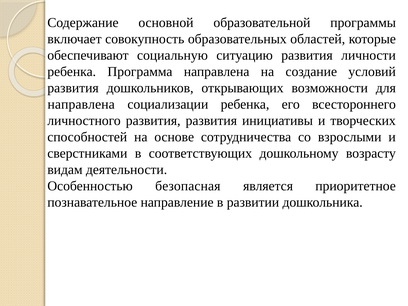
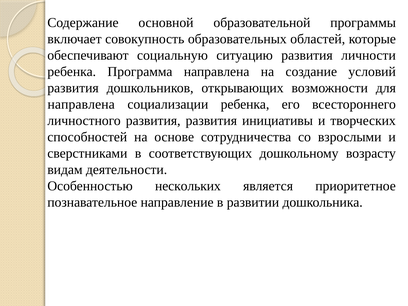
безопасная: безопасная -> нескольких (188, 186)
